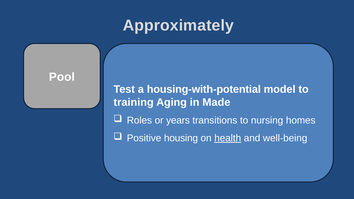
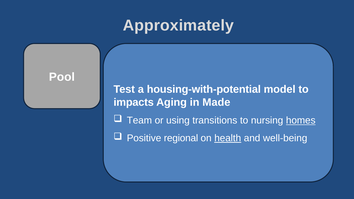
training: training -> impacts (134, 102)
Roles: Roles -> Team (139, 121)
years: years -> using (178, 121)
homes underline: none -> present (301, 121)
housing: housing -> regional (181, 138)
